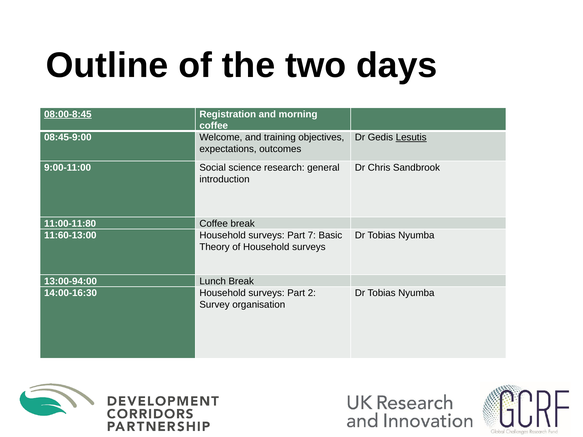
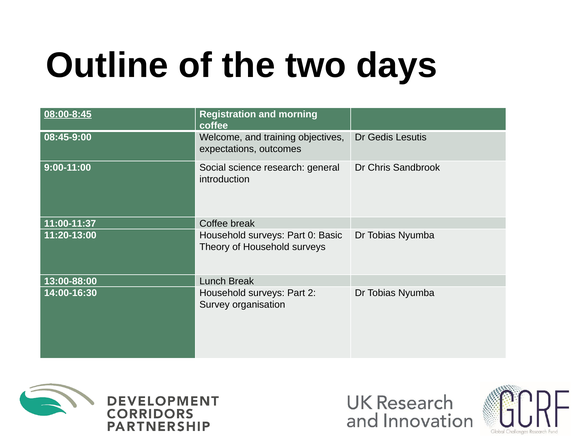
Lesutis underline: present -> none (411, 138)
11:00-11:80: 11:00-11:80 -> 11:00-11:37 (70, 224)
11:60-13:00: 11:60-13:00 -> 11:20-13:00 (70, 236)
7: 7 -> 0 (312, 236)
13:00-94:00: 13:00-94:00 -> 13:00-88:00 (71, 281)
